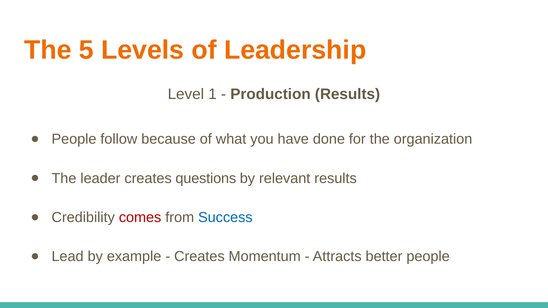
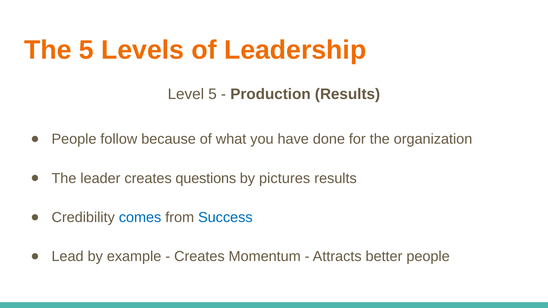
Level 1: 1 -> 5 (213, 94)
relevant: relevant -> pictures (285, 178)
comes colour: red -> blue (140, 218)
